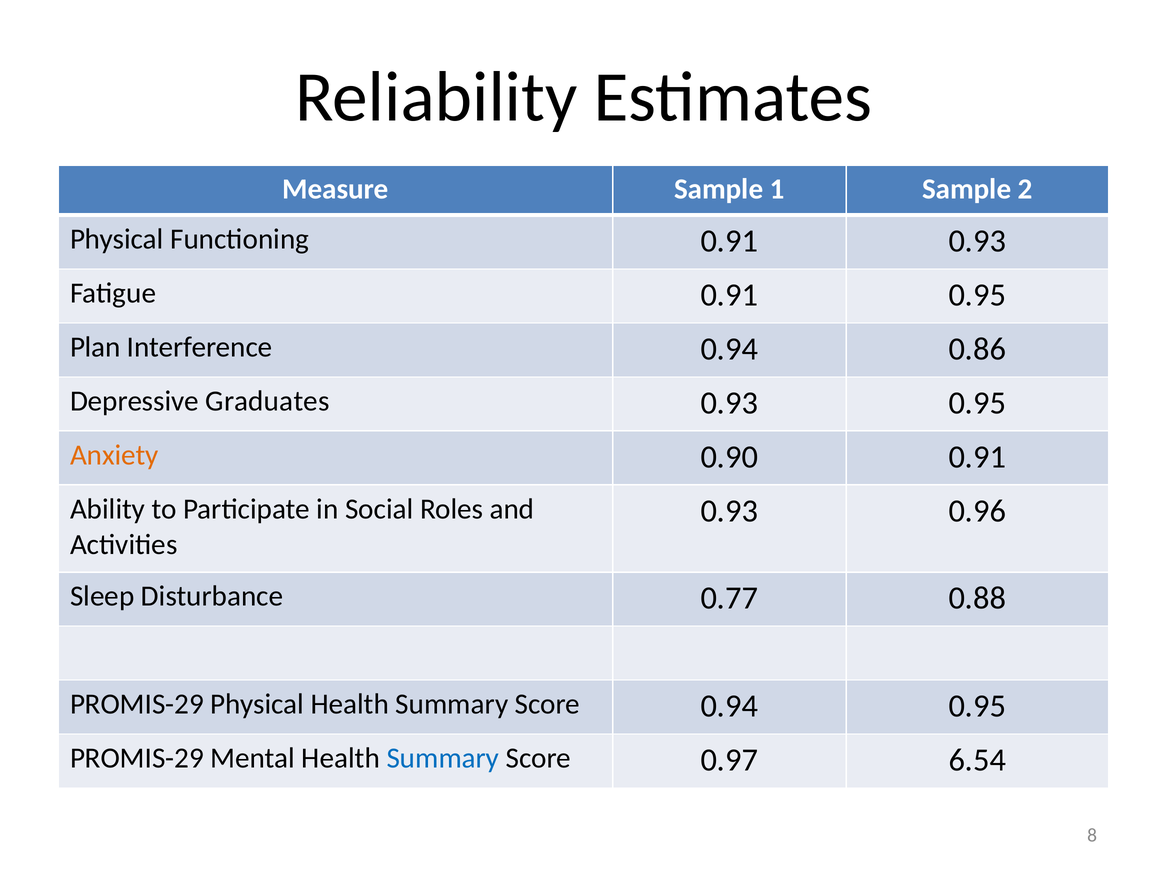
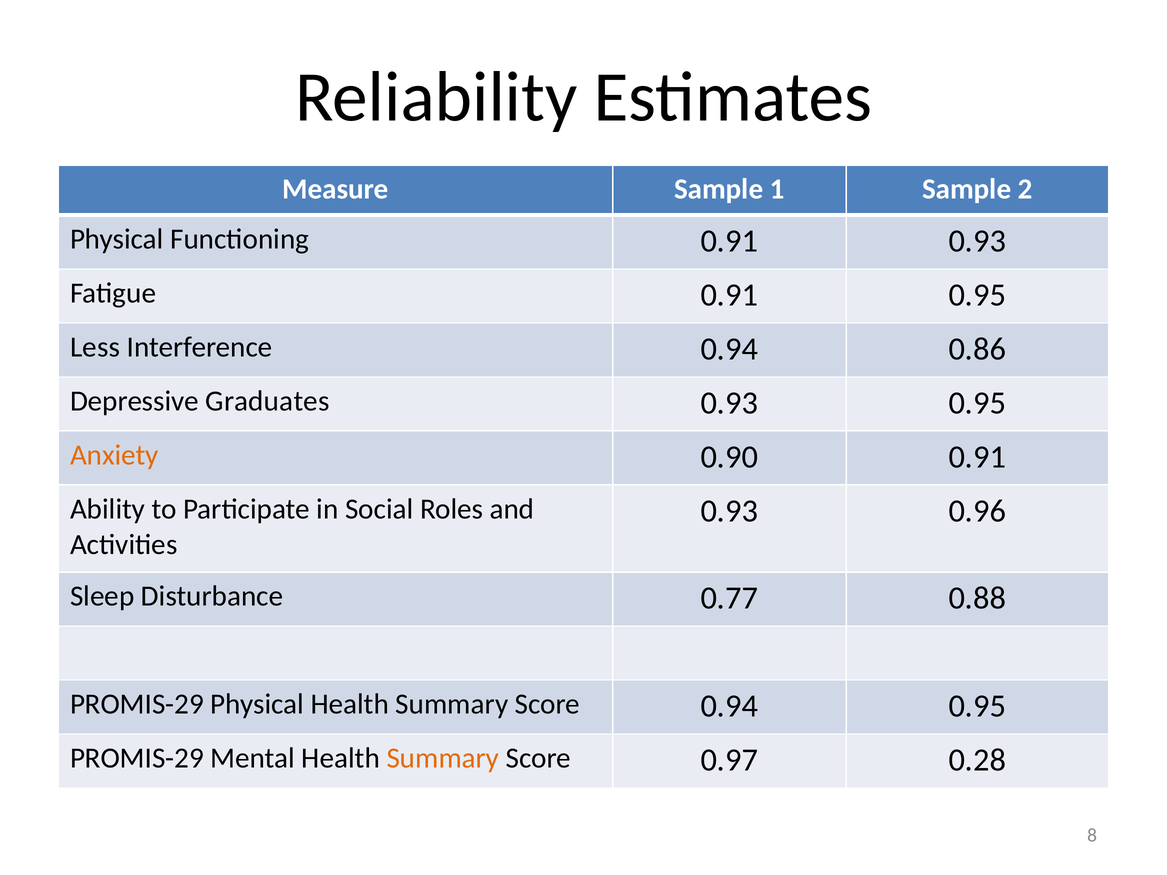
Plan: Plan -> Less (95, 347)
Summary colour: blue -> orange (443, 758)
6.54: 6.54 -> 0.28 (977, 760)
